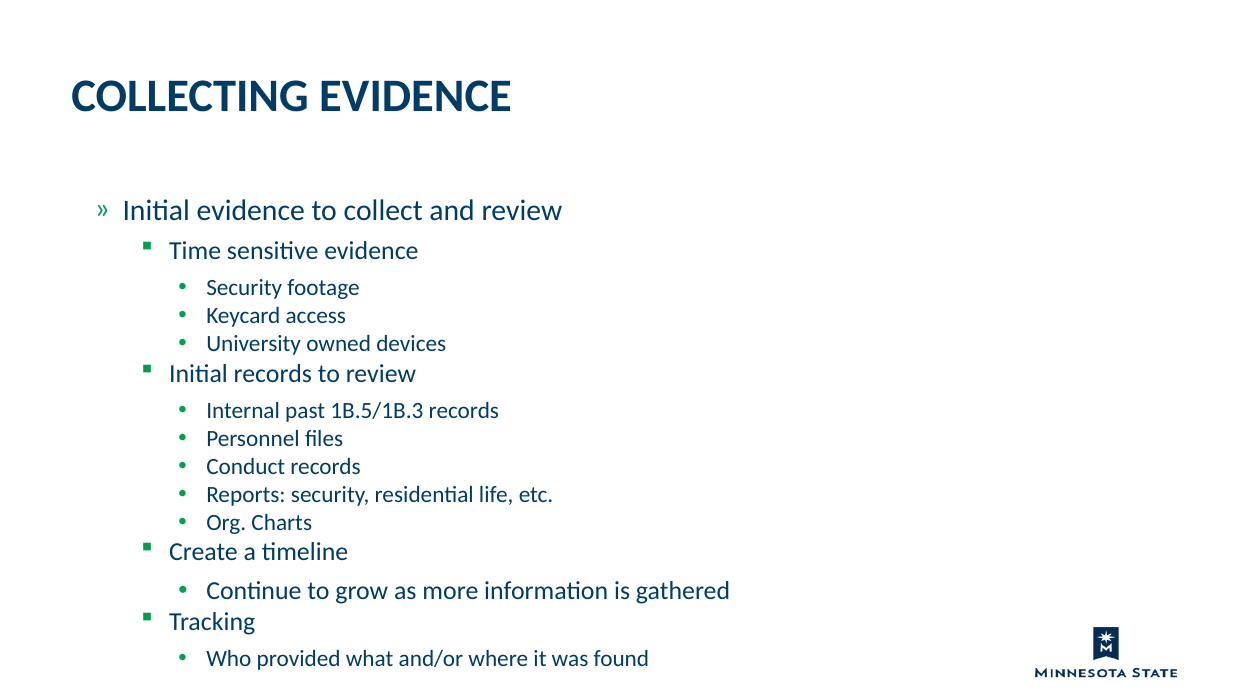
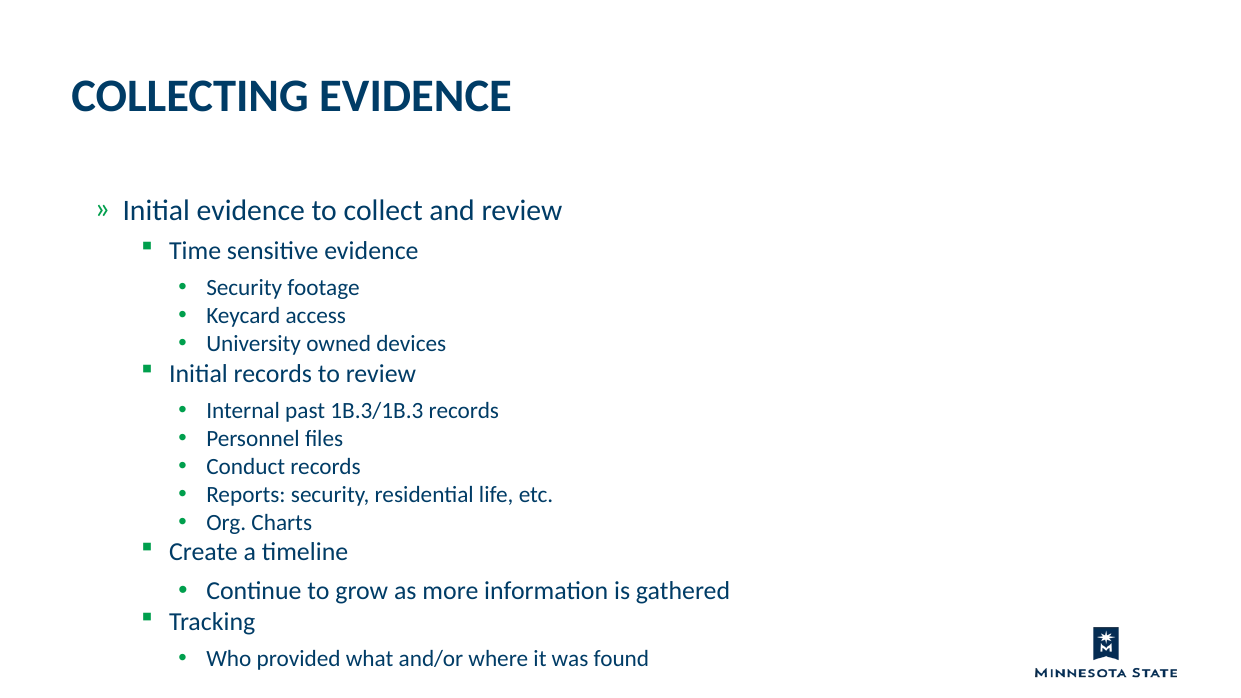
1B.5/1B.3: 1B.5/1B.3 -> 1B.3/1B.3 (377, 411)
